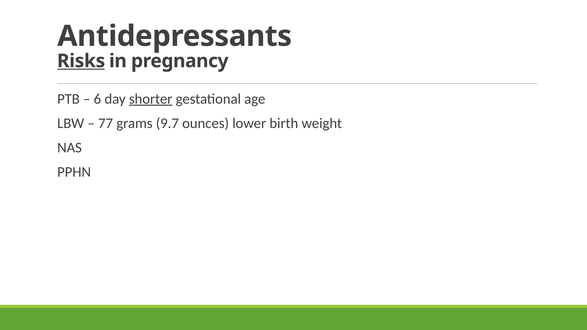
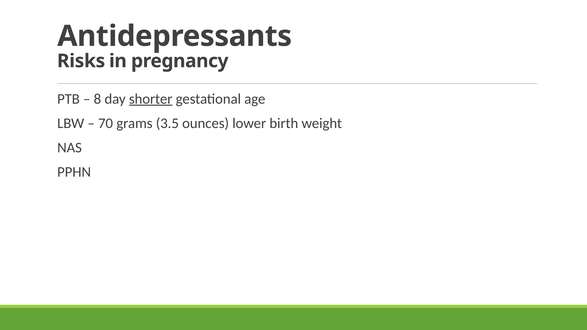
Risks underline: present -> none (81, 61)
6: 6 -> 8 (97, 99)
77: 77 -> 70 (106, 123)
9.7: 9.7 -> 3.5 (167, 123)
